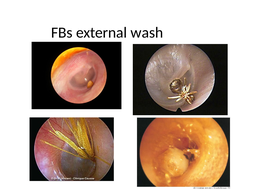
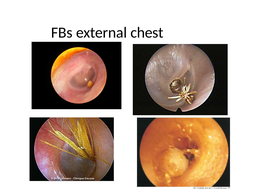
wash: wash -> chest (147, 33)
